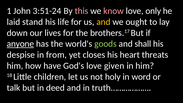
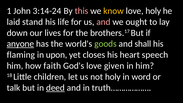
3:51-24: 3:51-24 -> 3:14-24 (47, 11)
know colour: pink -> yellow (114, 11)
love only: only -> holy (153, 11)
and colour: yellow -> pink (103, 22)
despise: despise -> flaming (21, 55)
from: from -> upon (57, 55)
threats: threats -> speech (155, 55)
have: have -> faith (52, 66)
deed underline: none -> present (55, 88)
